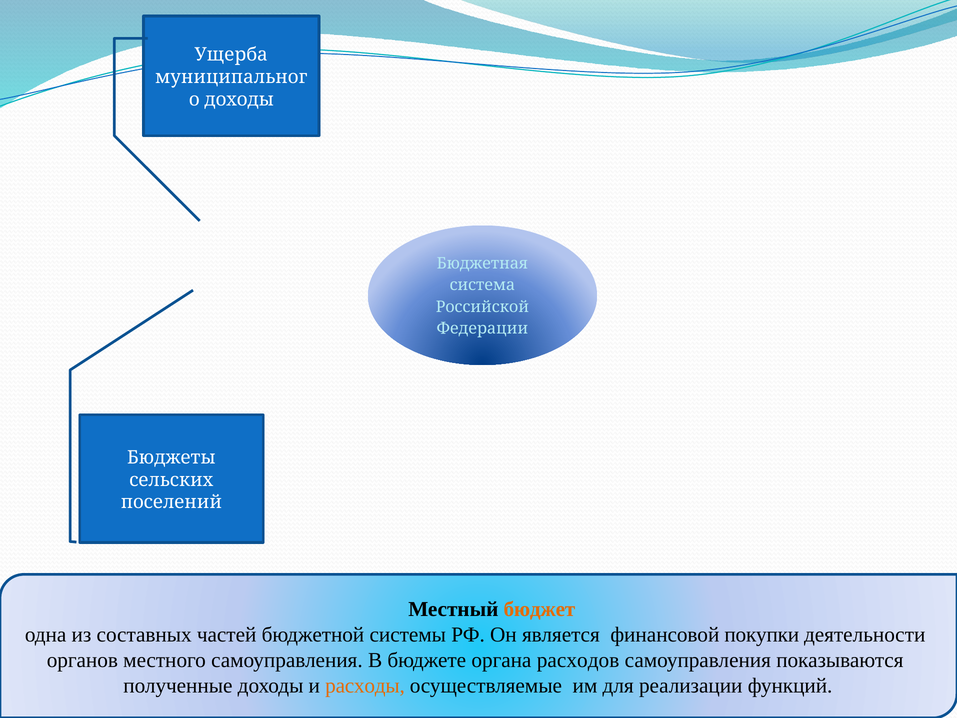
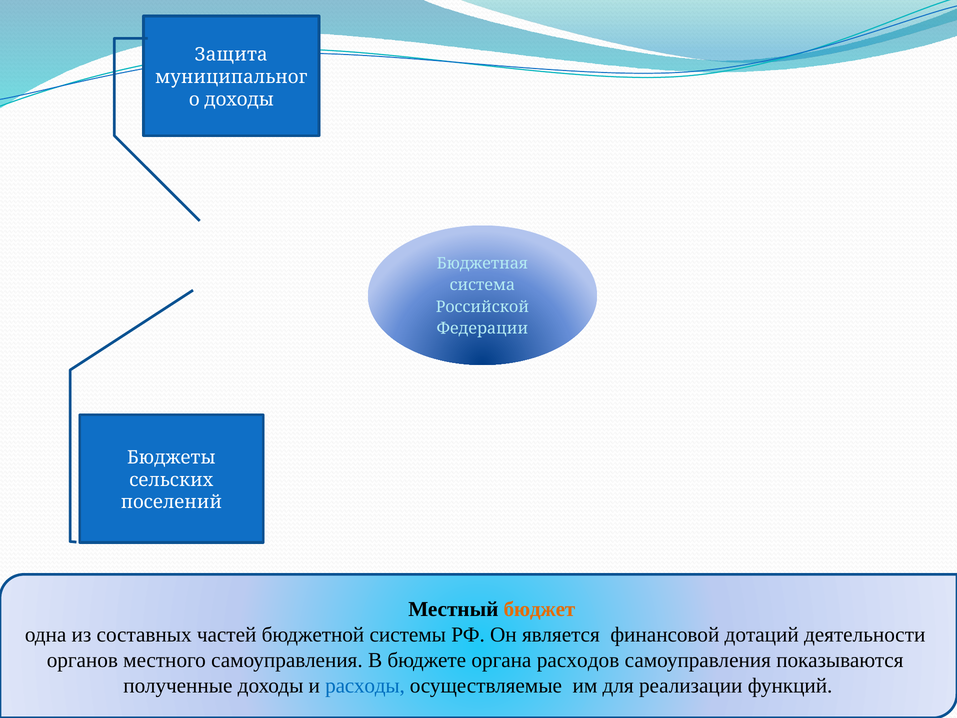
Ущерба: Ущерба -> Защита (231, 55)
покупки: покупки -> дотаций (762, 635)
расходы colour: orange -> blue (365, 686)
